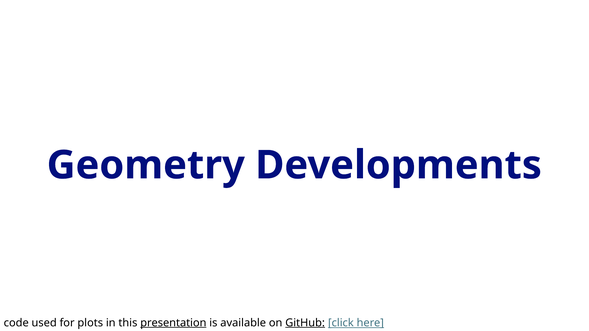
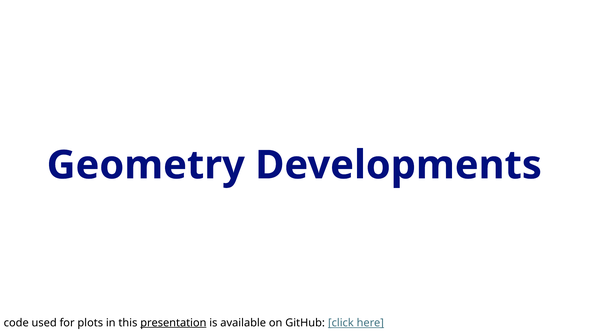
GitHub underline: present -> none (305, 323)
